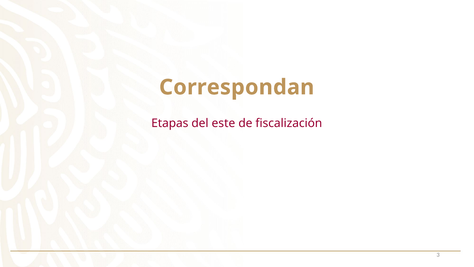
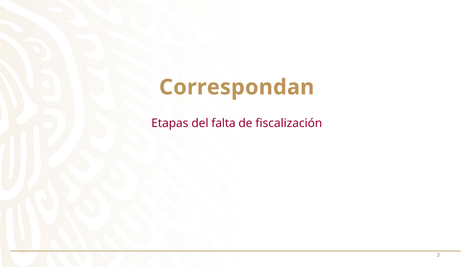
este: este -> falta (224, 123)
